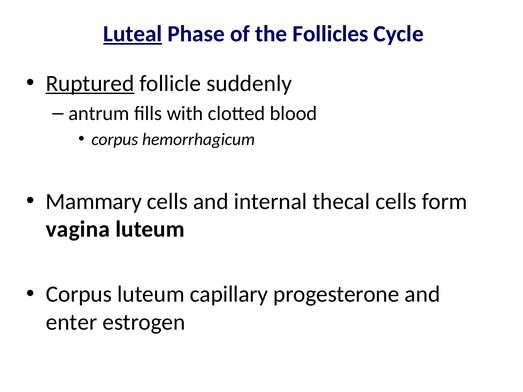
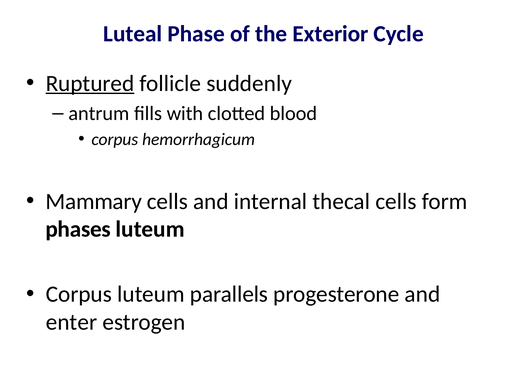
Luteal underline: present -> none (133, 34)
Follicles: Follicles -> Exterior (331, 34)
vagina: vagina -> phases (78, 229)
capillary: capillary -> parallels (229, 294)
